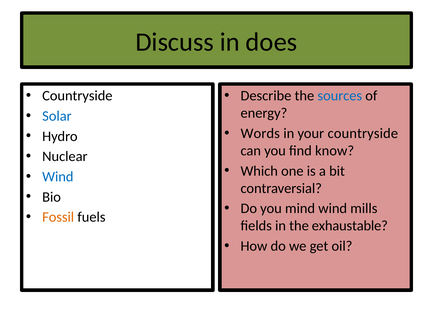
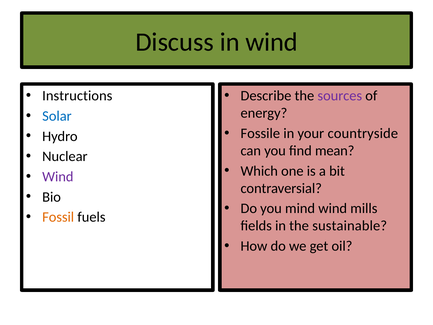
in does: does -> wind (272, 42)
Countryside: Countryside -> Instructions (77, 96)
sources colour: blue -> purple (340, 96)
Words: Words -> Fossile (260, 133)
know: know -> mean (335, 151)
Wind colour: blue -> purple (58, 177)
exhaustable: exhaustable -> sustainable (350, 226)
